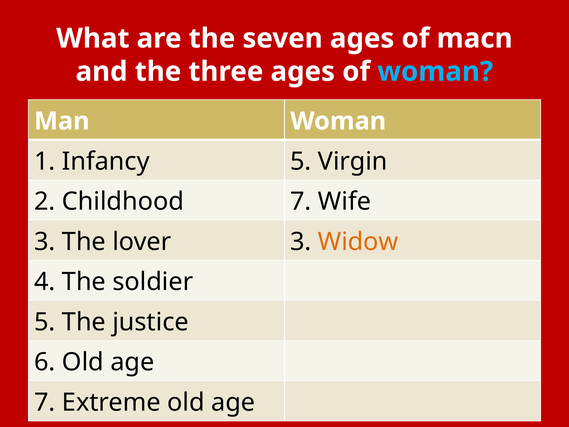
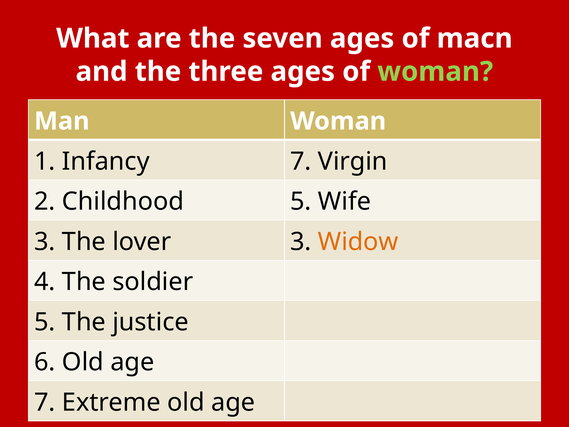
woman colour: light blue -> light green (435, 72)
Infancy 5: 5 -> 7 (301, 161)
Childhood 7: 7 -> 5 (301, 201)
